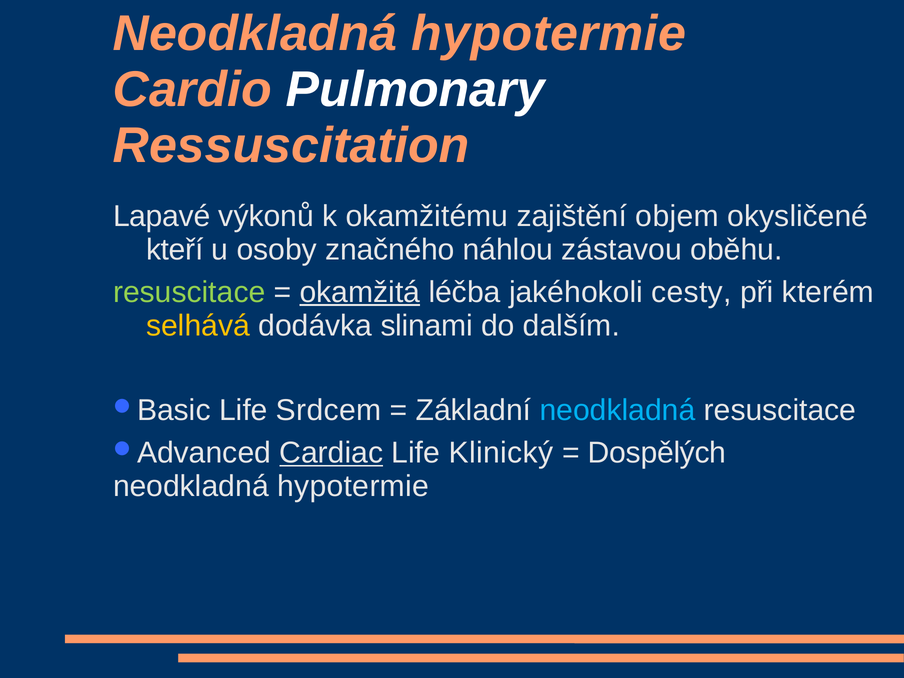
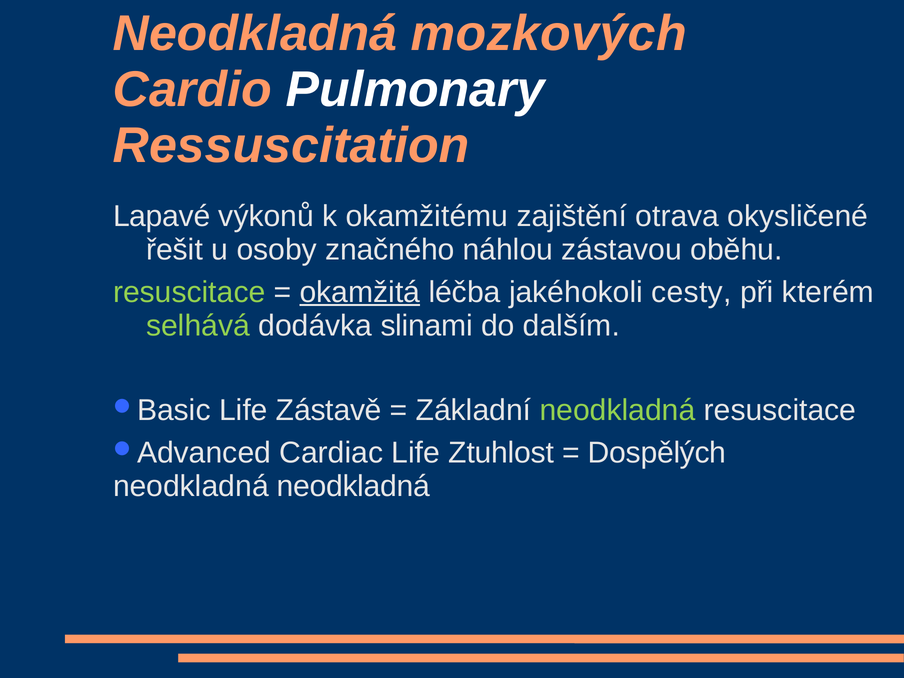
hypotermie: hypotermie -> mozkových (549, 34)
objem: objem -> otrava (677, 216)
kteří: kteří -> řešit (175, 250)
selhává colour: yellow -> light green (198, 326)
Srdcem: Srdcem -> Zástavě (329, 410)
neodkladná colour: light blue -> light green (618, 410)
Cardiac underline: present -> none (331, 453)
Klinický: Klinický -> Ztuhlost (501, 453)
hypotermie: hypotermie -> neodkladná (353, 487)
